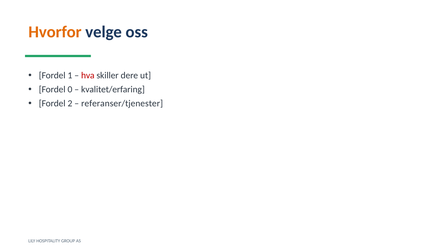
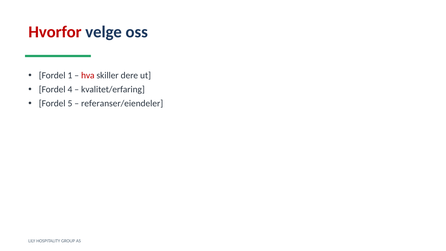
Hvorfor colour: orange -> red (55, 32)
0: 0 -> 4 (70, 89)
2: 2 -> 5 (70, 103)
referanser/tjenester: referanser/tjenester -> referanser/eiendeler (122, 103)
